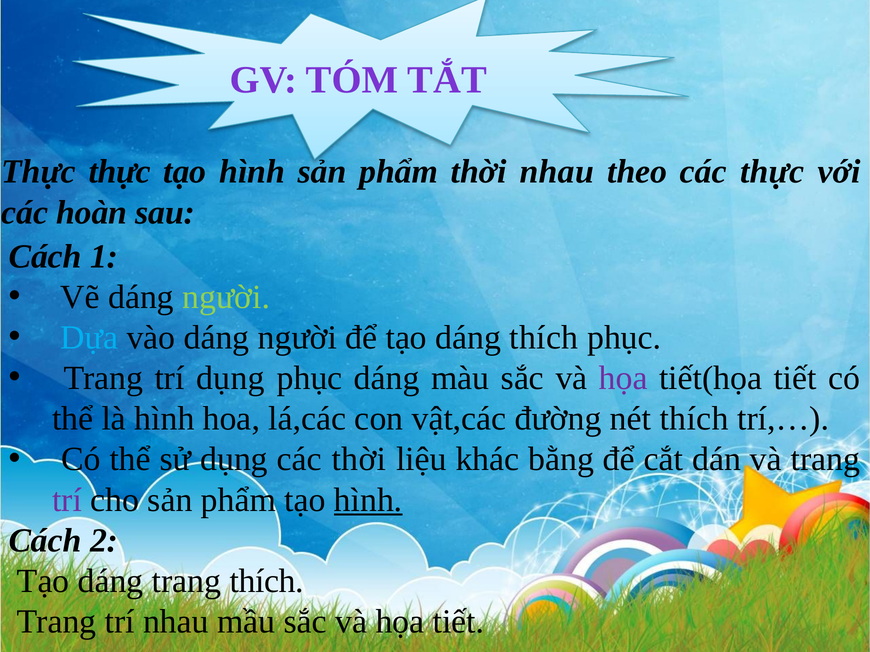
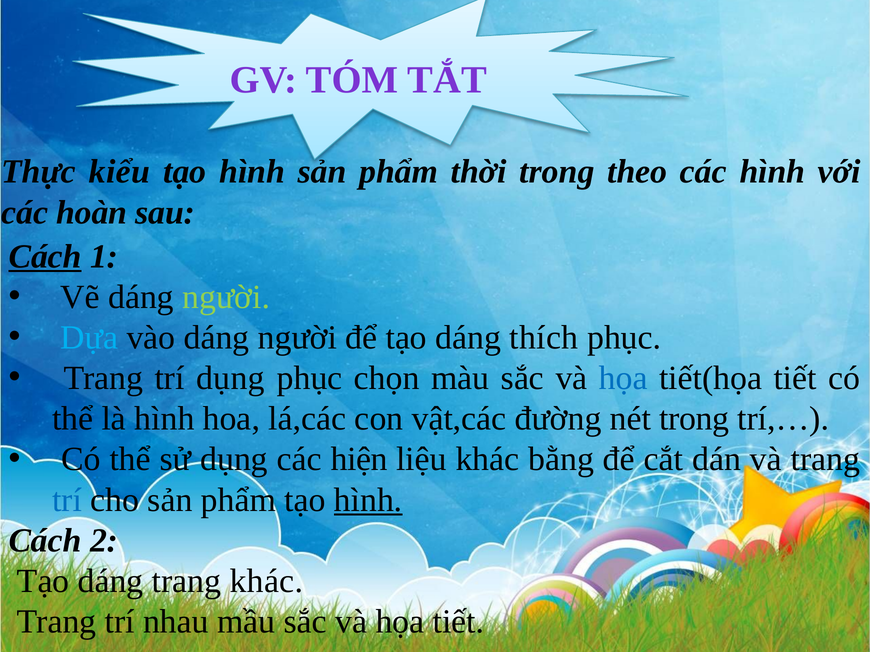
Thực thực: thực -> kiểu (119, 172)
thời nhau: nhau -> trong (557, 172)
các thực: thực -> hình (772, 172)
Cách underline: none -> present (45, 257)
phục dáng: dáng -> chọn (387, 378)
họa colour: purple -> blue (623, 378)
nét thích: thích -> trong (694, 419)
các thời: thời -> hiện (359, 460)
trí colour: purple -> blue (67, 500)
trang thích: thích -> khác (266, 582)
